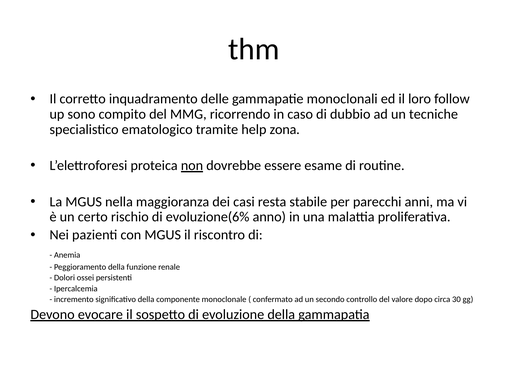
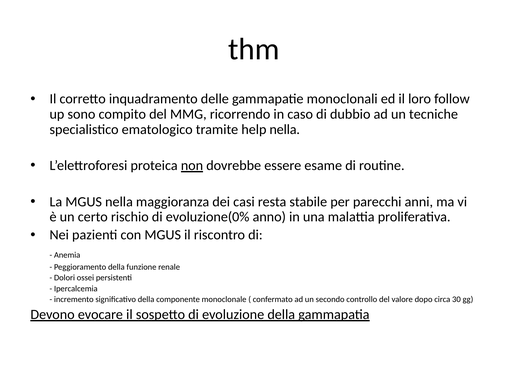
help zona: zona -> nella (285, 129)
evoluzione(6%: evoluzione(6% -> evoluzione(0% (208, 217)
